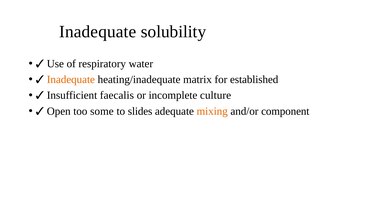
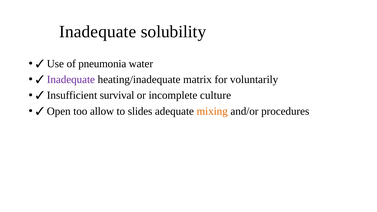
respiratory: respiratory -> pneumonia (102, 64)
Inadequate colour: orange -> purple (71, 80)
established: established -> voluntarily (254, 80)
faecalis: faecalis -> survival (117, 95)
some: some -> allow (102, 111)
component: component -> procedures (285, 111)
